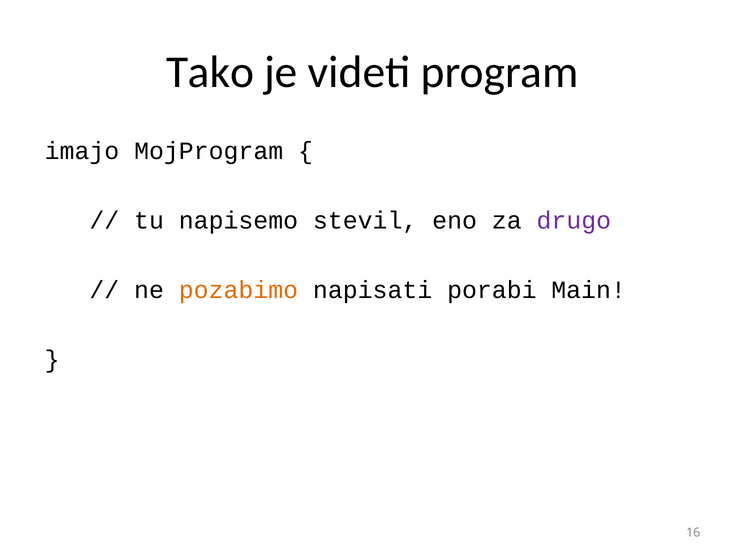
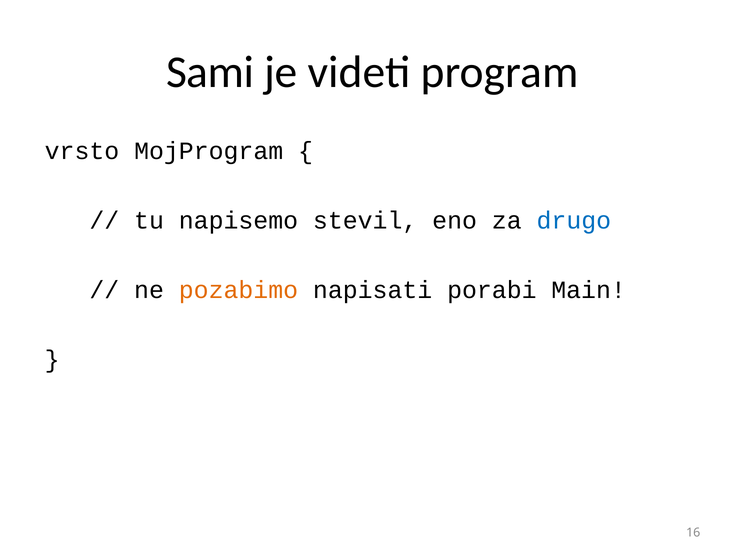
Tako: Tako -> Sami (210, 72)
imajo: imajo -> vrsto (82, 151)
drugo colour: purple -> blue (574, 220)
